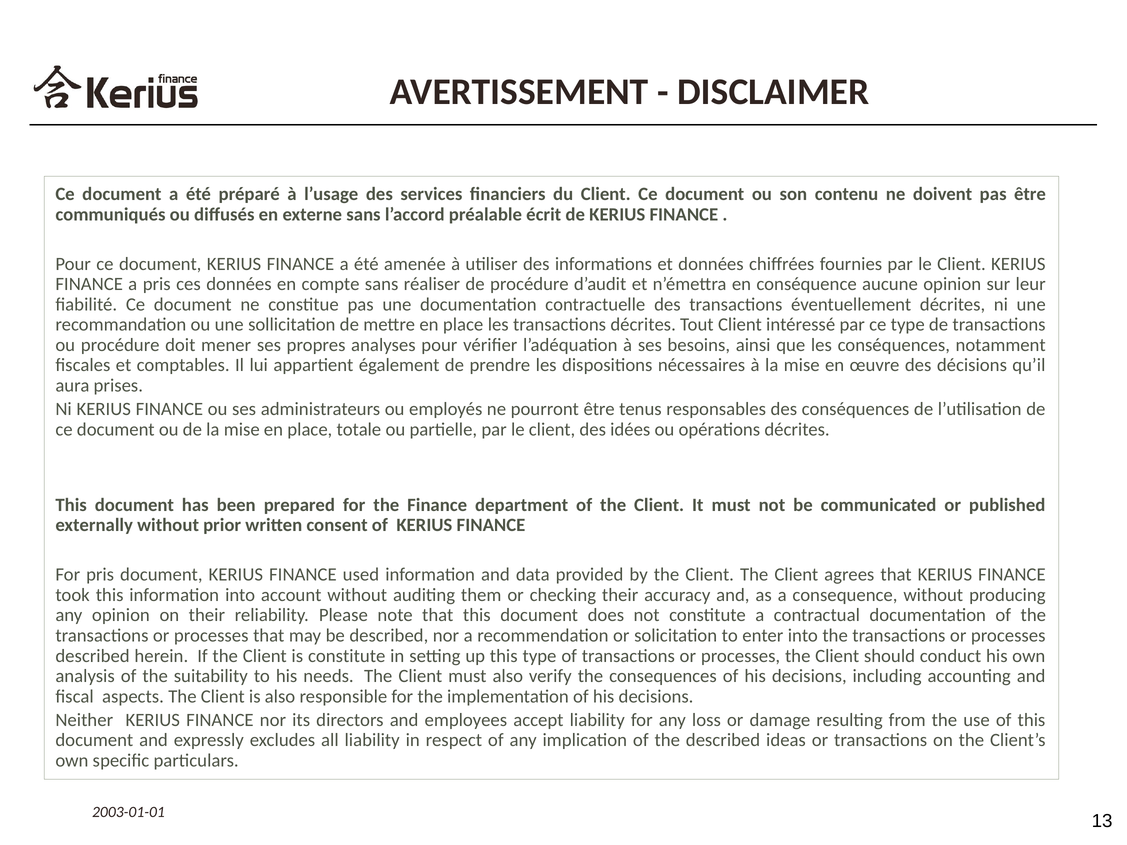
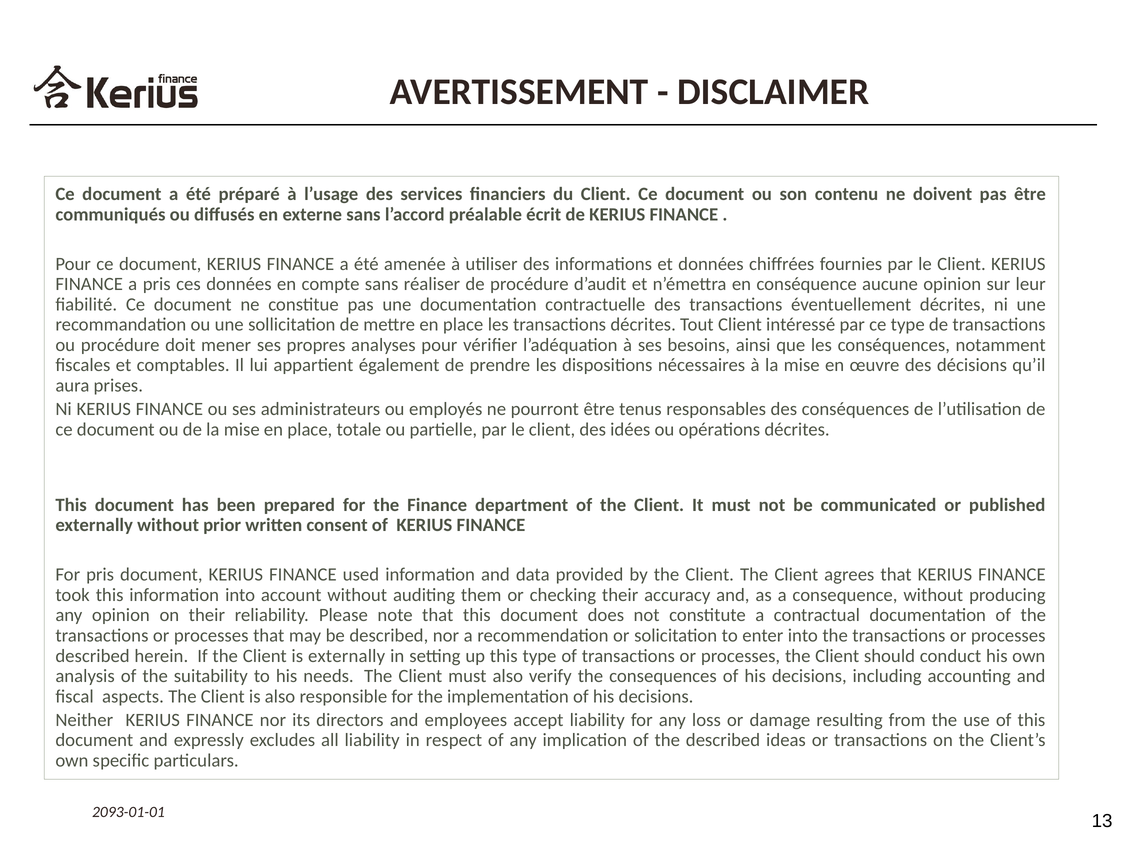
is constitute: constitute -> externally (347, 656)
2003-01-01: 2003-01-01 -> 2093-01-01 (128, 812)
